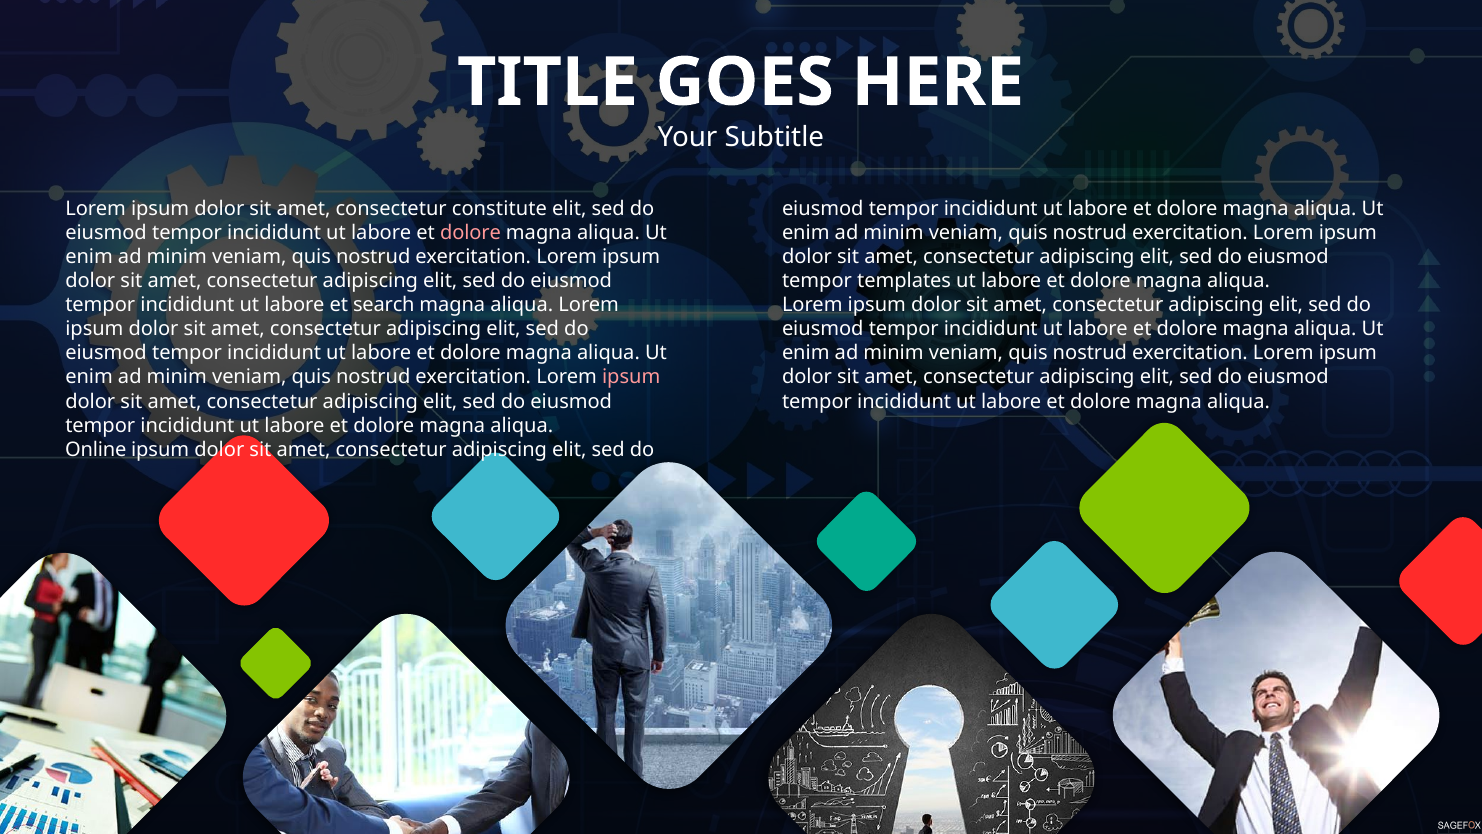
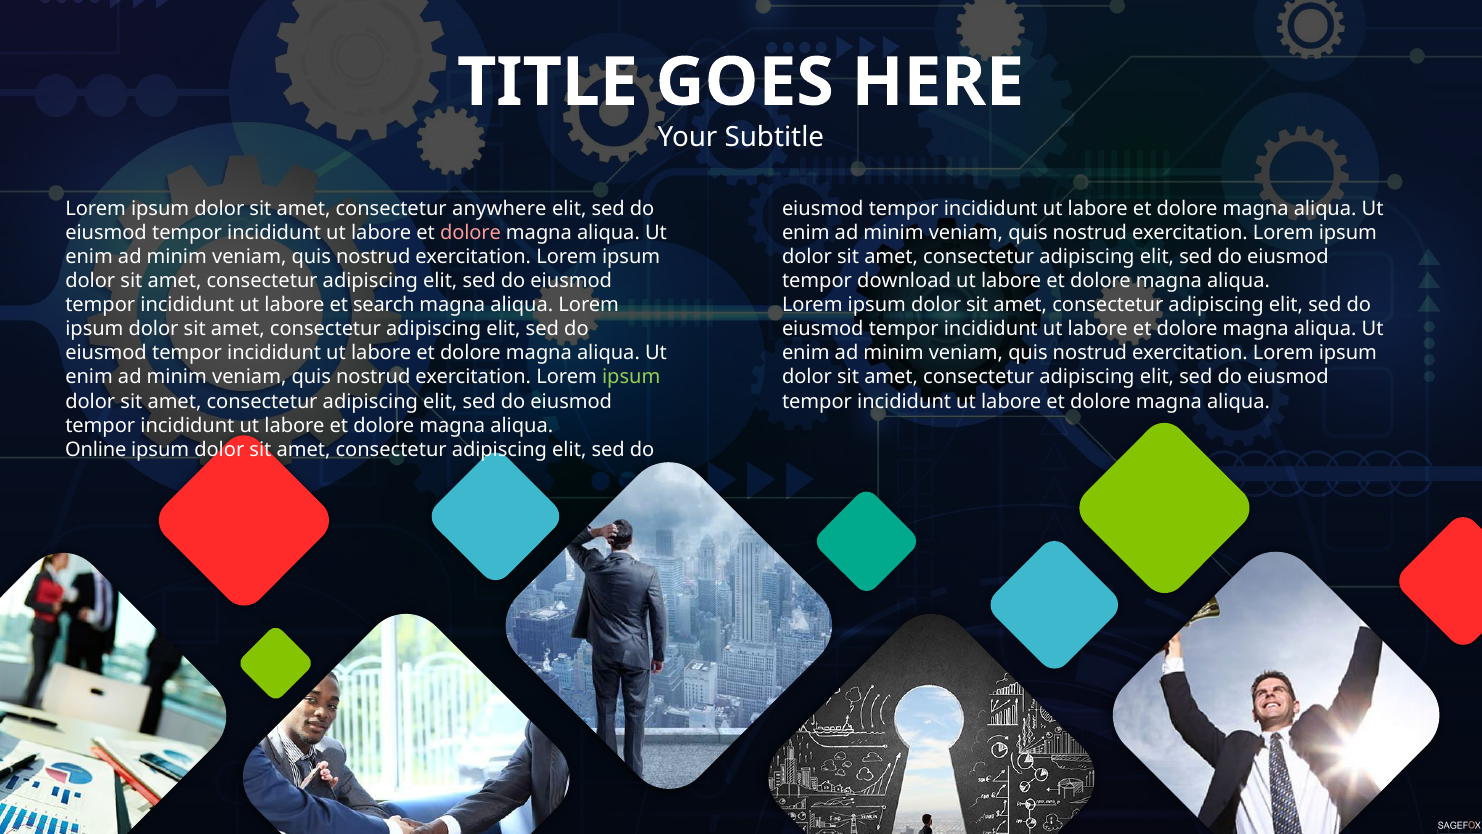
constitute: constitute -> anywhere (499, 208)
templates: templates -> download (904, 281)
ipsum colour: pink -> light green (631, 377)
